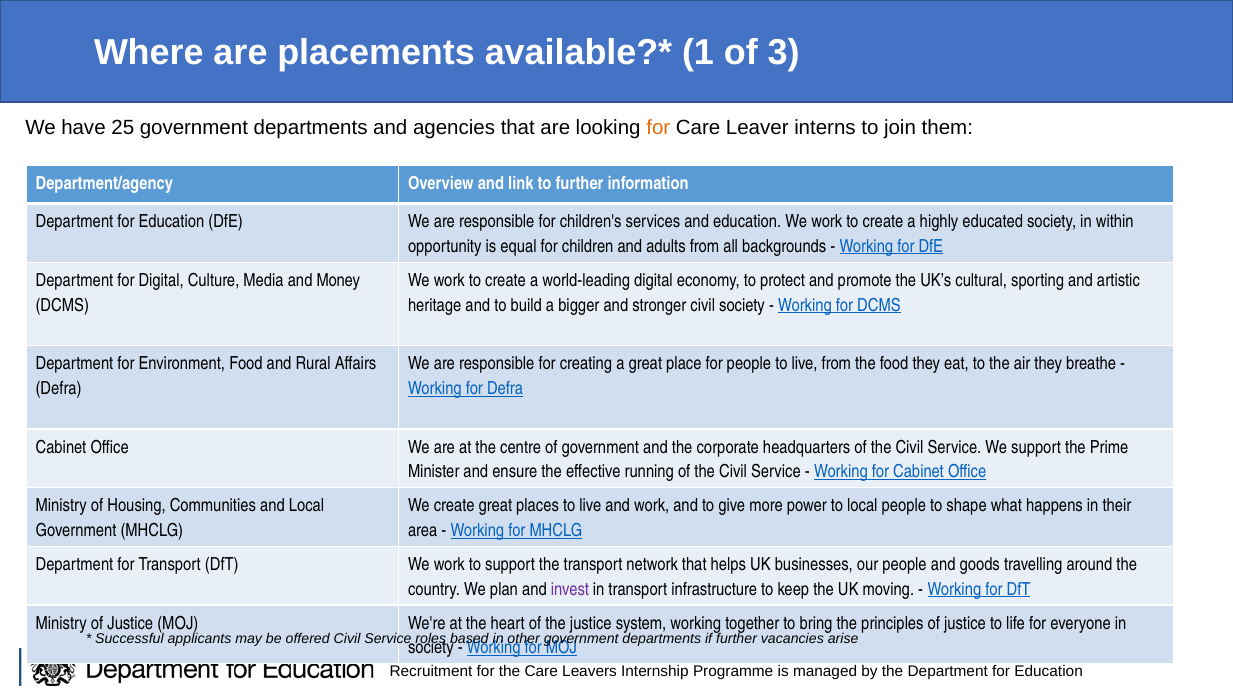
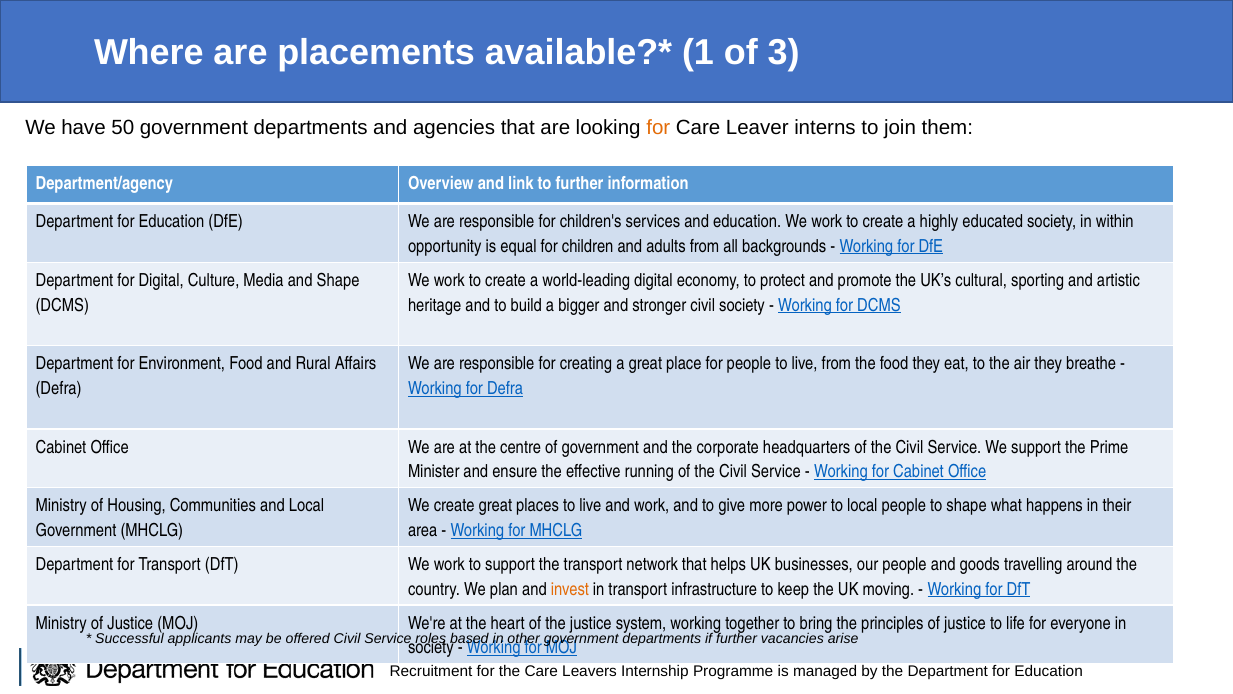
25: 25 -> 50 (123, 128)
and Money: Money -> Shape (338, 280)
invest colour: purple -> orange (570, 589)
